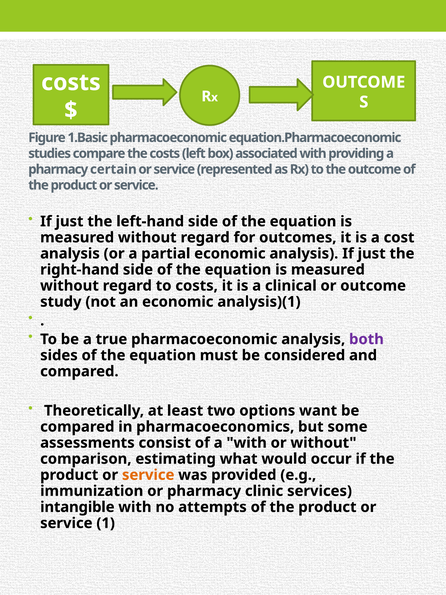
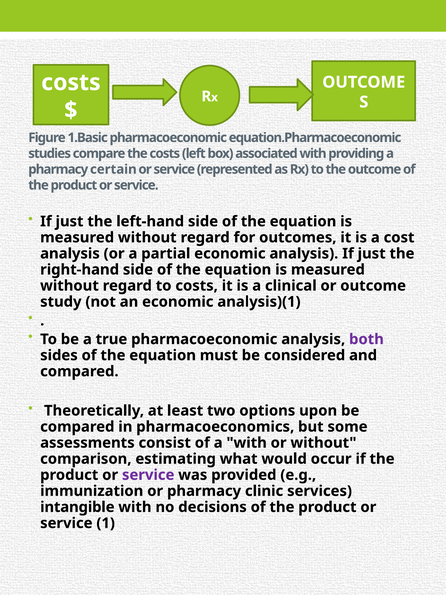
want: want -> upon (318, 410)
service colour: orange -> purple (148, 475)
attempts: attempts -> decisions (212, 507)
